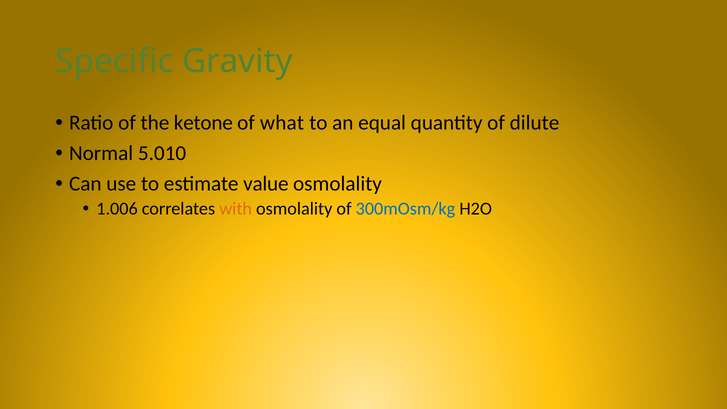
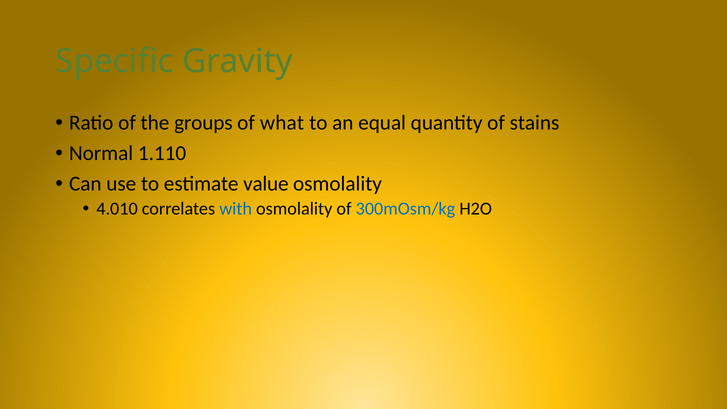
ketone: ketone -> groups (203, 123)
dilute: dilute -> stains (535, 123)
5.010: 5.010 -> 1.110 (162, 153)
1.006: 1.006 -> 4.010 (117, 209)
with colour: orange -> blue (236, 209)
